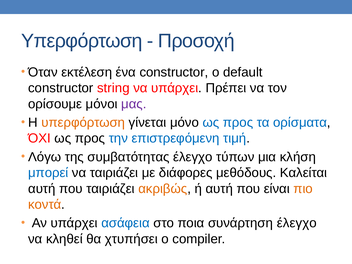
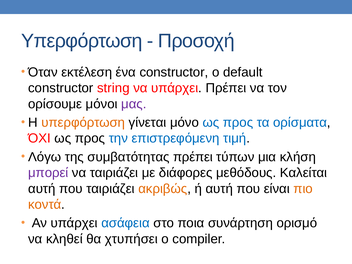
συμβατότητας έλεγχο: έλεγχο -> πρέπει (193, 157)
μπορεί colour: blue -> purple (48, 173)
συνάρτηση έλεγχο: έλεγχο -> ορισμό (297, 223)
